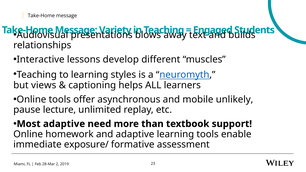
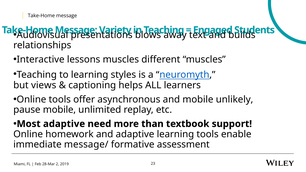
lessons develop: develop -> muscles (121, 59)
pause lecture: lecture -> mobile (59, 110)
exposure/: exposure/ -> message/ (86, 145)
